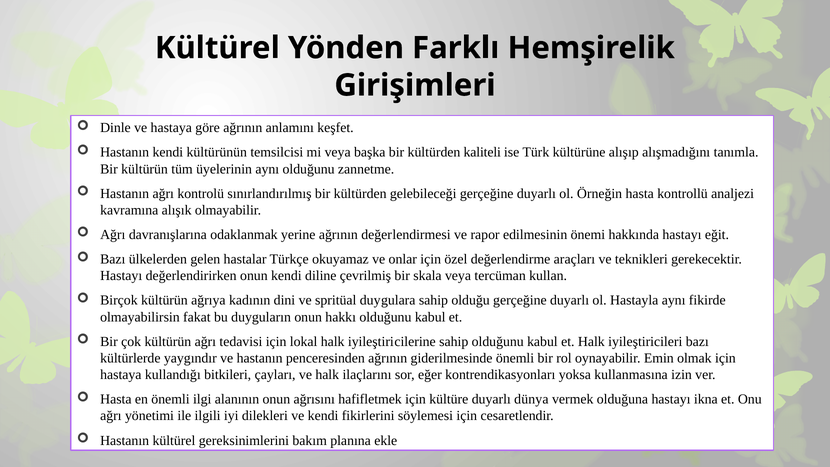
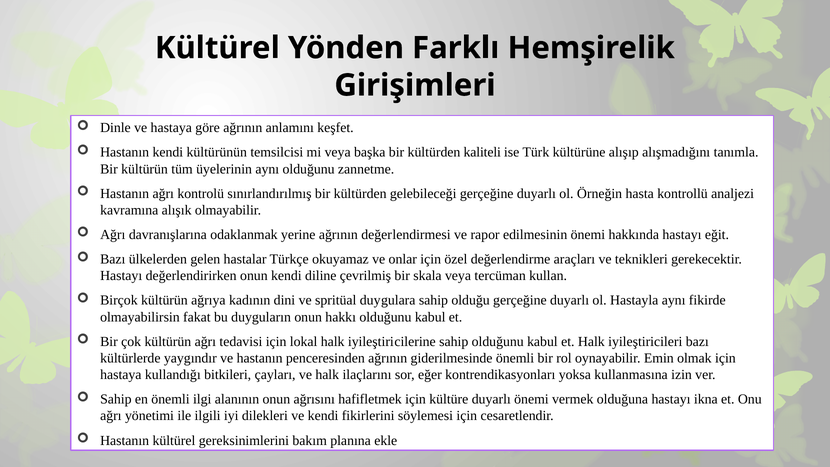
Hasta: Hasta -> Sahip (116, 399)
duyarlı dünya: dünya -> önemi (531, 399)
